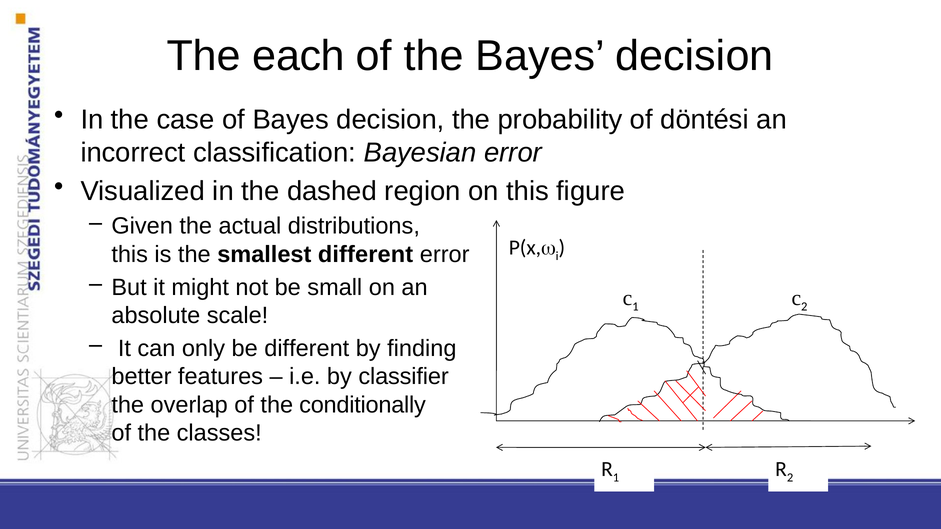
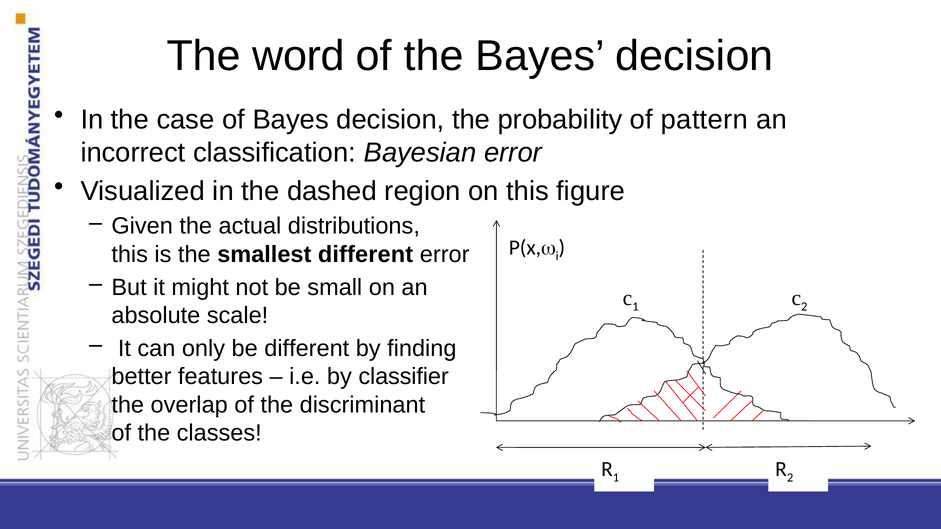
each: each -> word (299, 56)
döntési: döntési -> pattern (704, 120)
conditionally: conditionally -> discriminant (362, 405)
